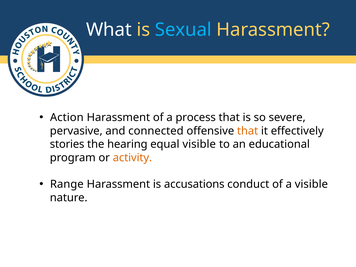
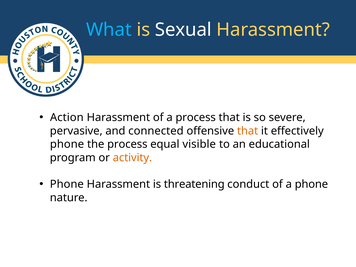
What colour: white -> light blue (109, 30)
Sexual colour: light blue -> white (183, 30)
stories: stories -> phone (67, 144)
the hearing: hearing -> process (127, 144)
Range: Range -> Phone (67, 184)
accusations: accusations -> threatening (194, 184)
a visible: visible -> phone (311, 184)
